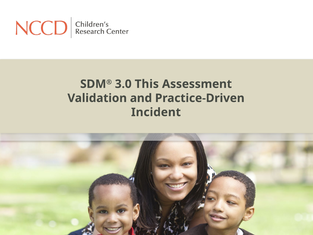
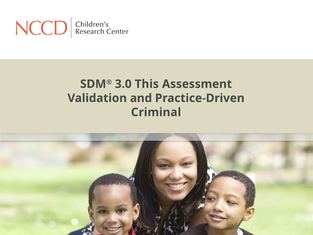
Incident: Incident -> Criminal (156, 112)
